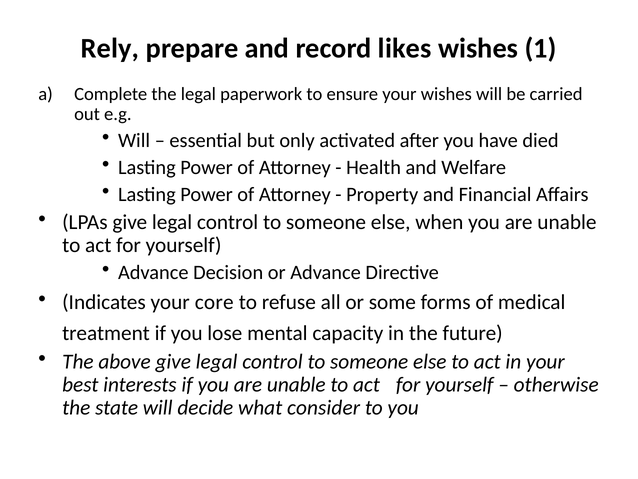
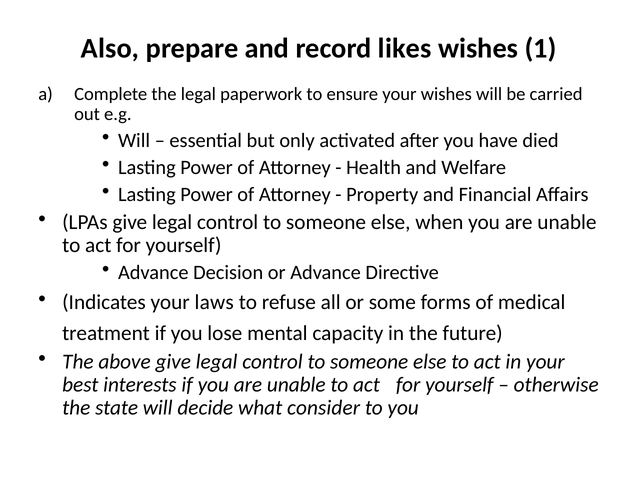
Rely: Rely -> Also (110, 48)
core: core -> laws (214, 302)
